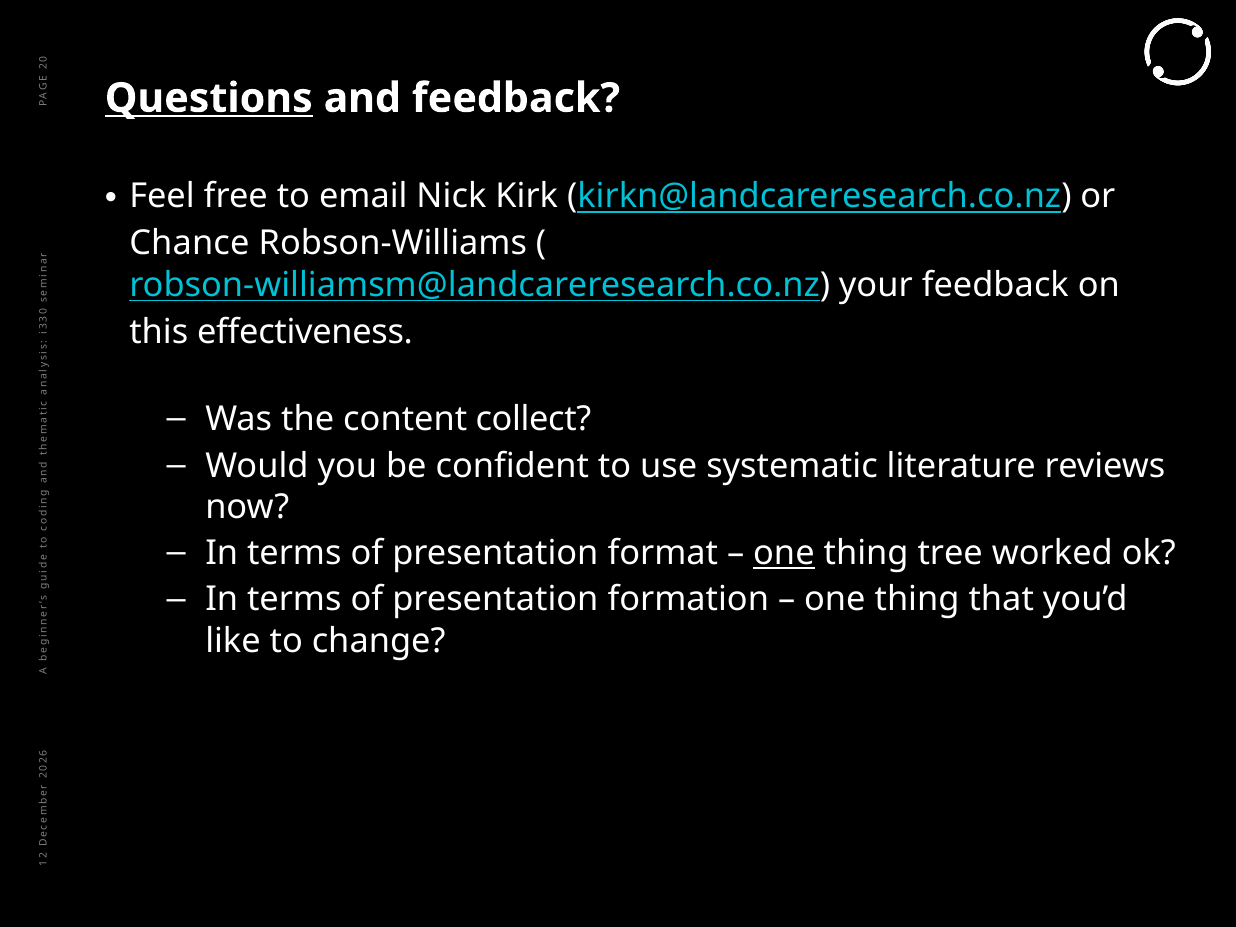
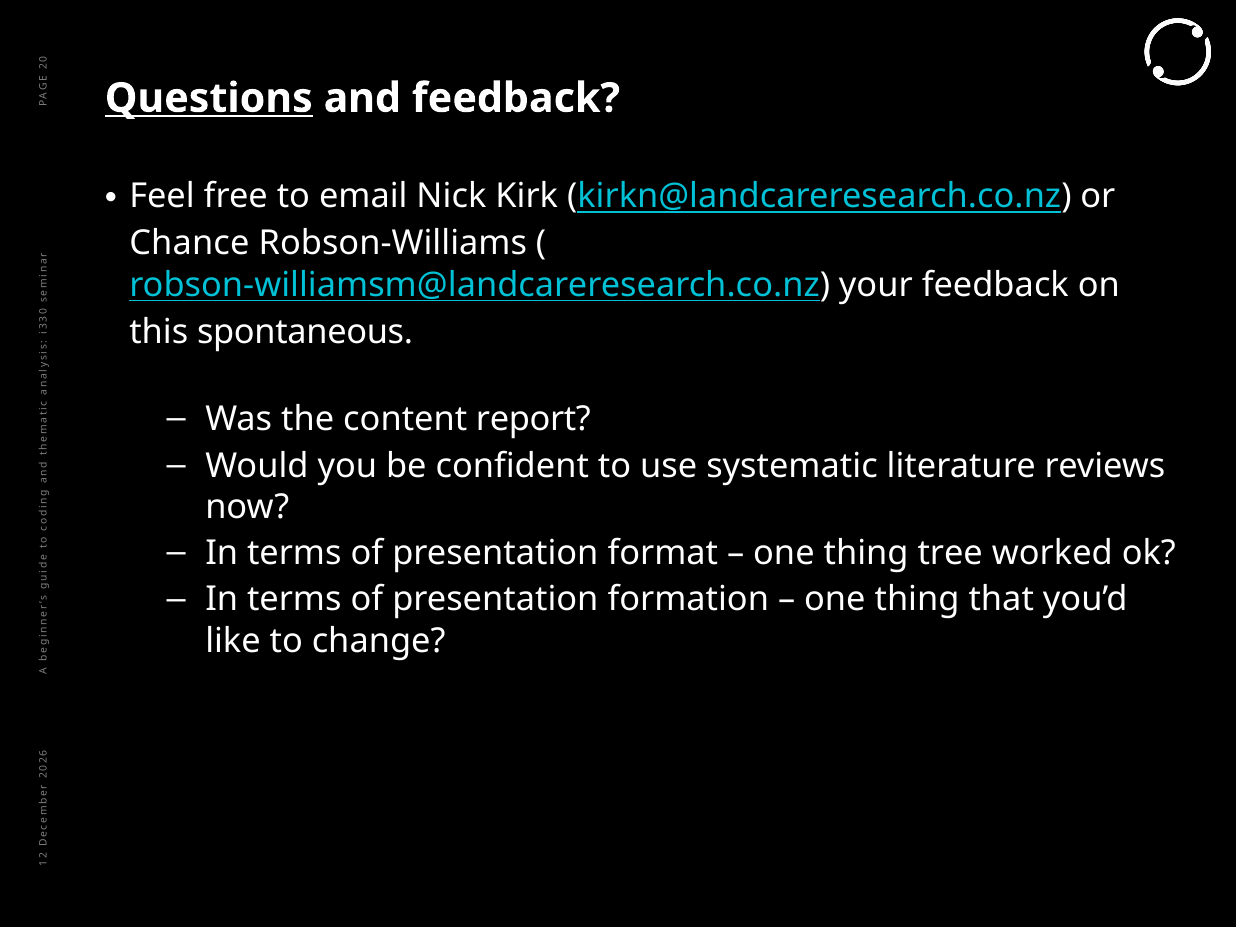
effectiveness: effectiveness -> spontaneous (305, 332)
collect: collect -> report (533, 419)
one underline: present -> none (784, 553)
